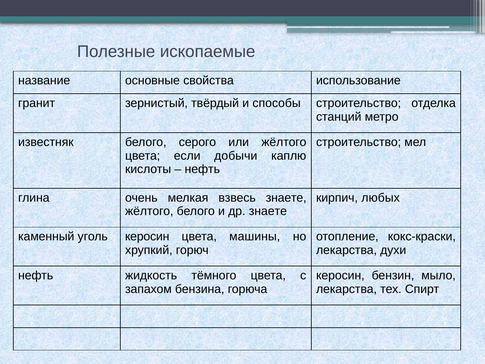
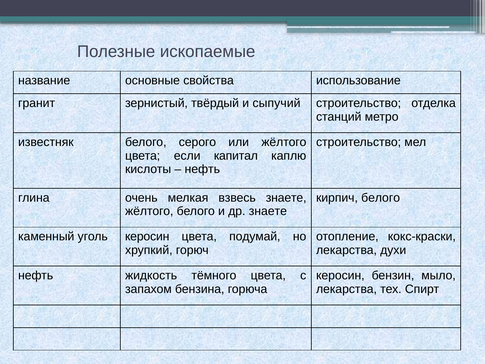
способы: способы -> сыпучий (277, 103)
добычи: добычи -> капитал (236, 156)
кирпич любых: любых -> белого (381, 198)
машины: машины -> подумай (255, 236)
